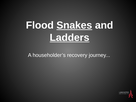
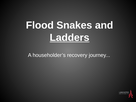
Snakes underline: present -> none (74, 25)
